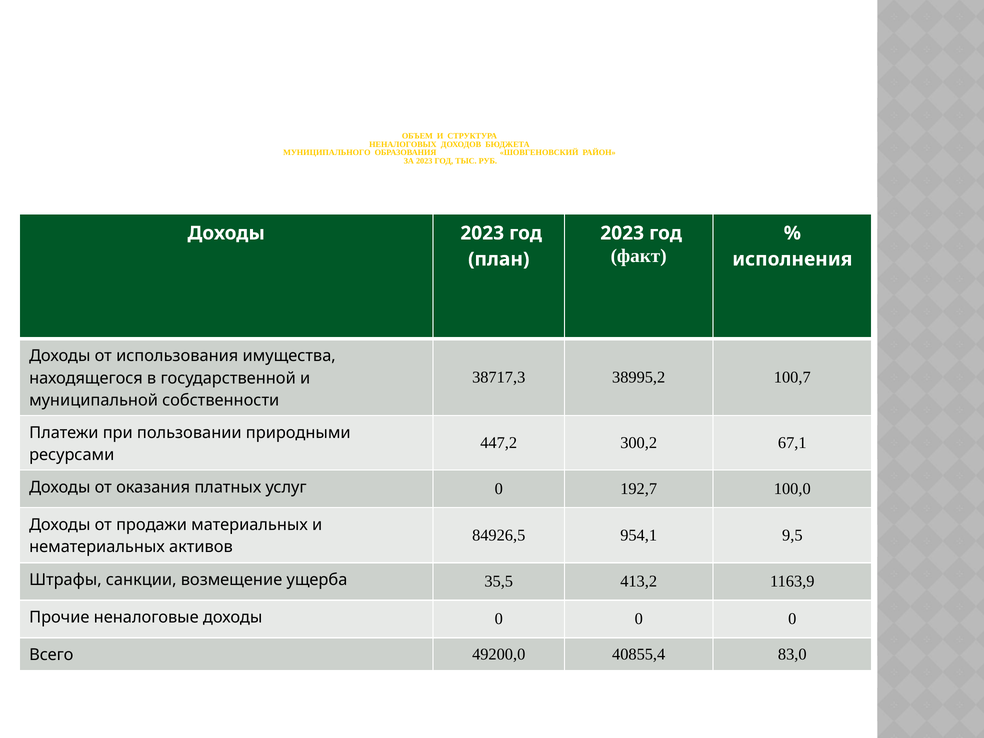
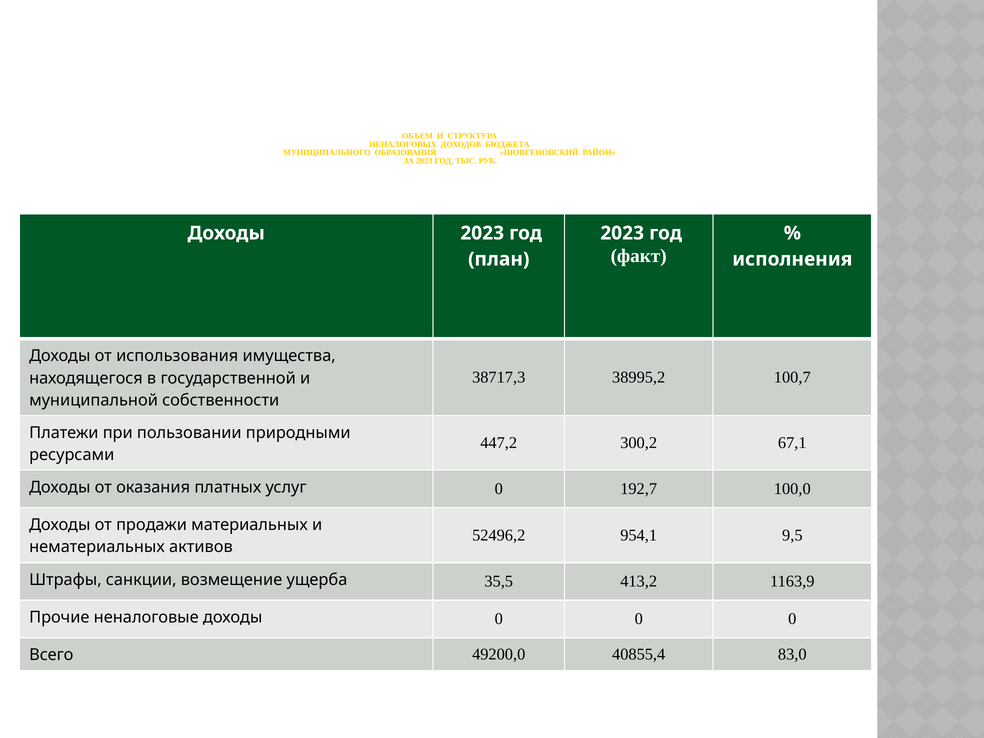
84926,5: 84926,5 -> 52496,2 (499, 535)
